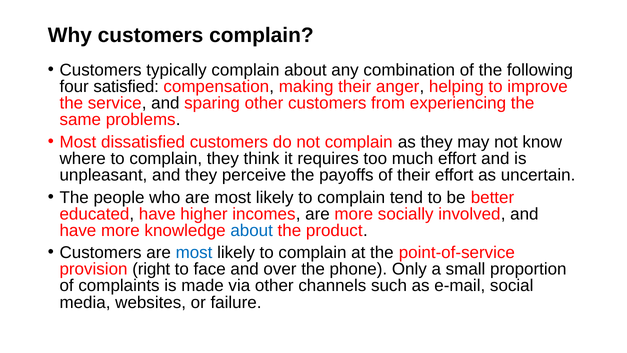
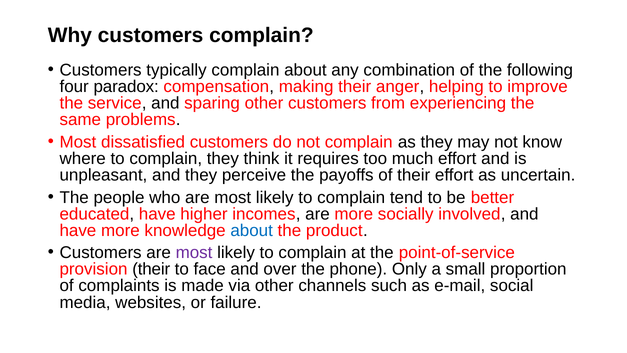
satisfied: satisfied -> paradox (126, 87)
most colour: blue -> purple (194, 253)
provision right: right -> their (151, 269)
